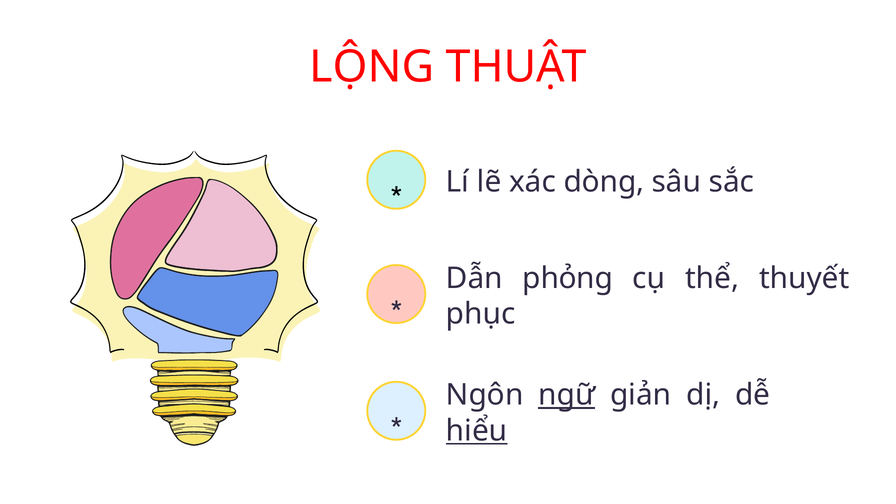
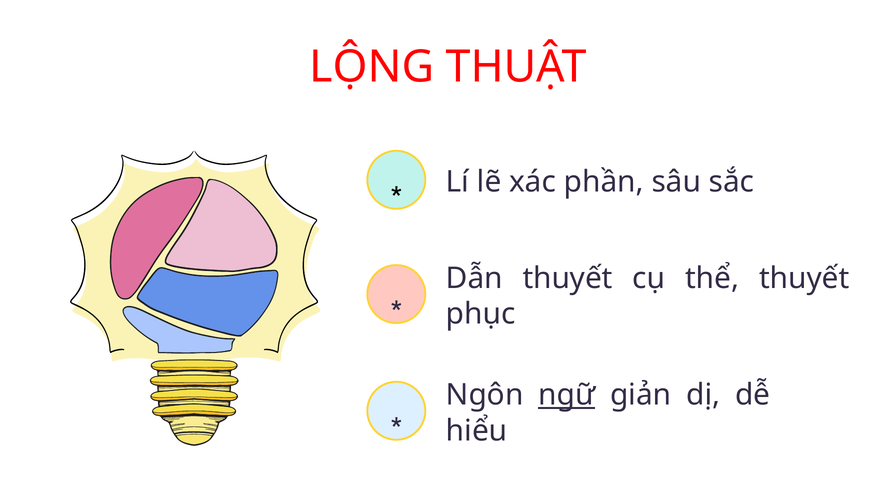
dòng: dòng -> phần (604, 182)
Dẫn phỏng: phỏng -> thuyết (568, 278)
hiểu underline: present -> none (477, 431)
